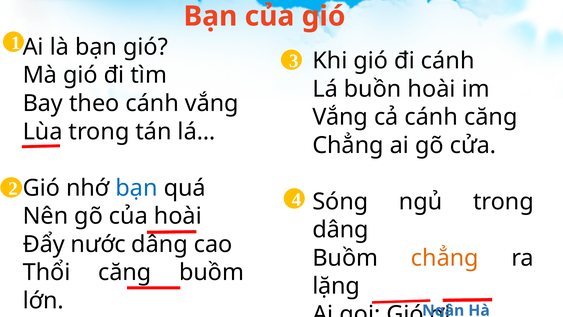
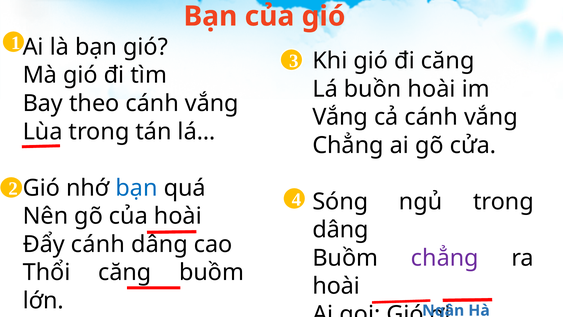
đi cánh: cánh -> căng (448, 61)
cả cánh căng: căng -> vắng (491, 117)
Đẩy nước: nước -> cánh (98, 244)
chẳng colour: orange -> purple (445, 258)
lặng: lặng -> hoài (336, 286)
